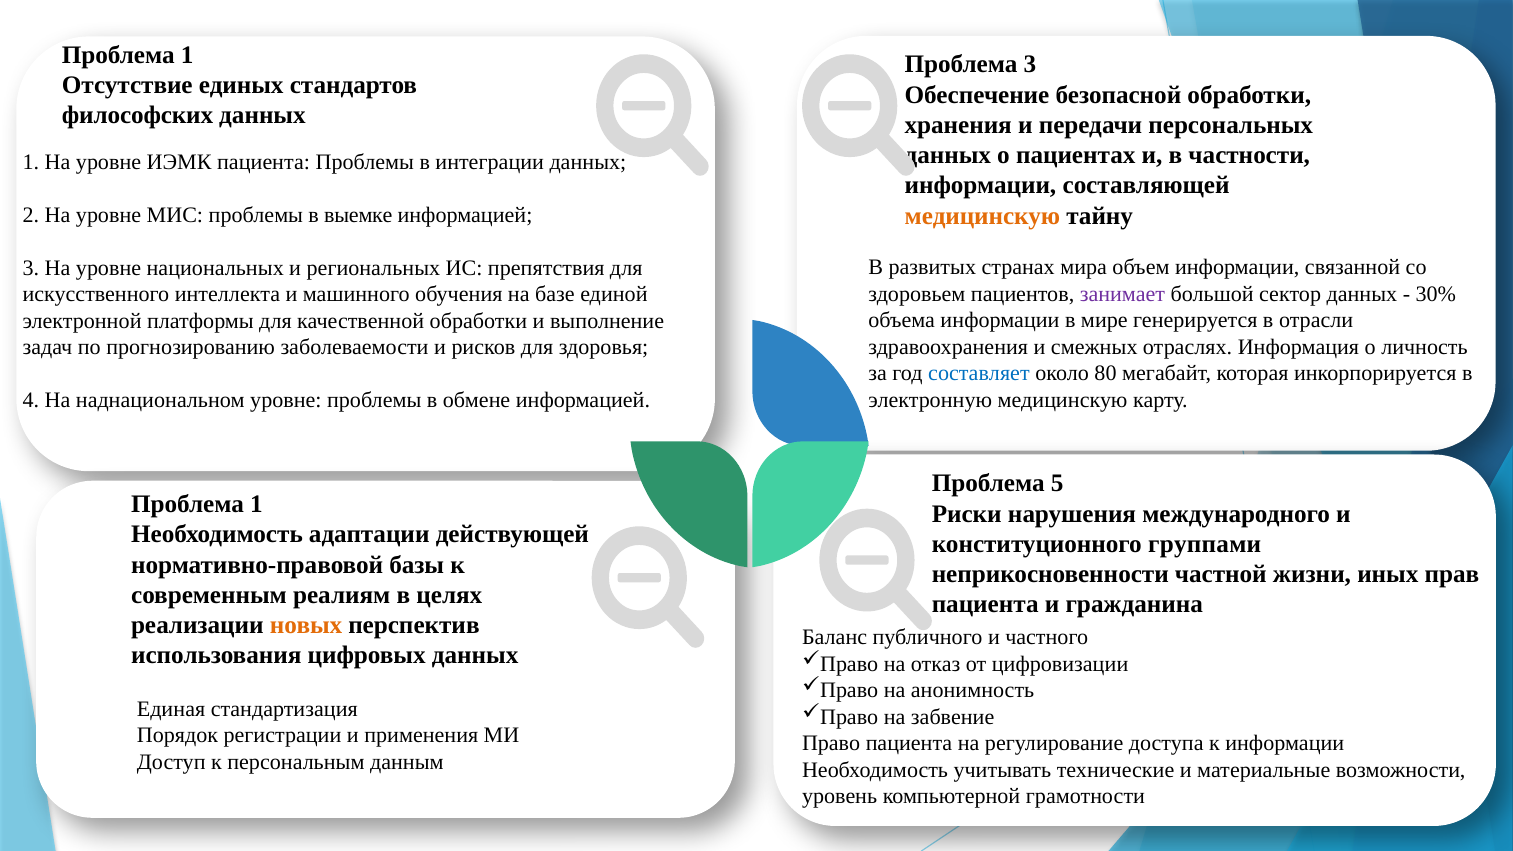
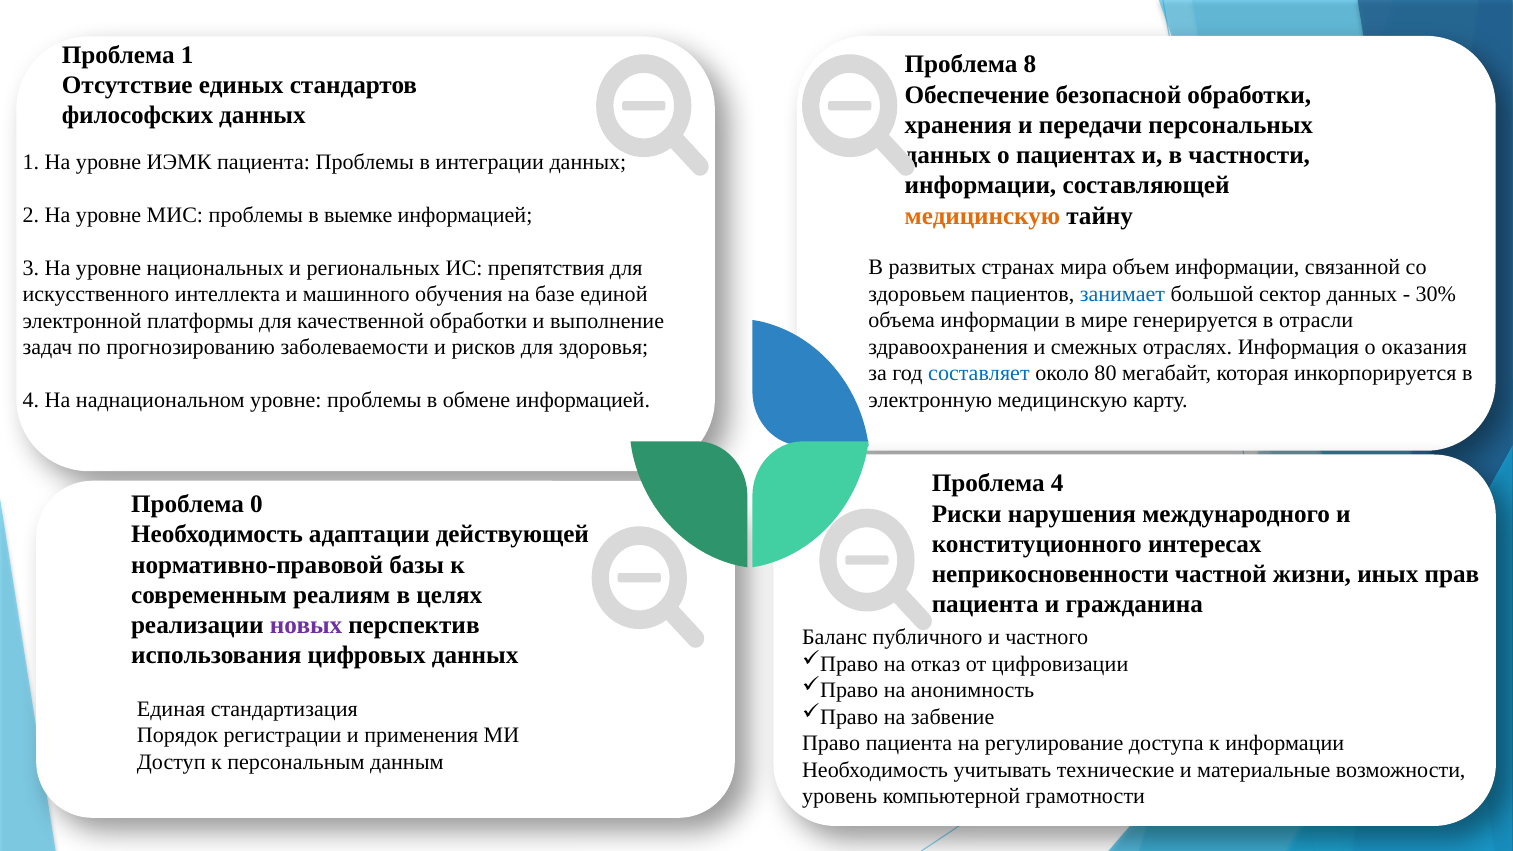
Проблема 3: 3 -> 8 (1030, 65)
занимает colour: purple -> blue (1122, 294)
личность: личность -> оказания (1424, 347)
Проблема 5: 5 -> 4 (1057, 484)
1: 1 -> 0 (257, 504)
группами: группами -> интересах (1205, 544)
новых colour: orange -> purple (306, 625)
